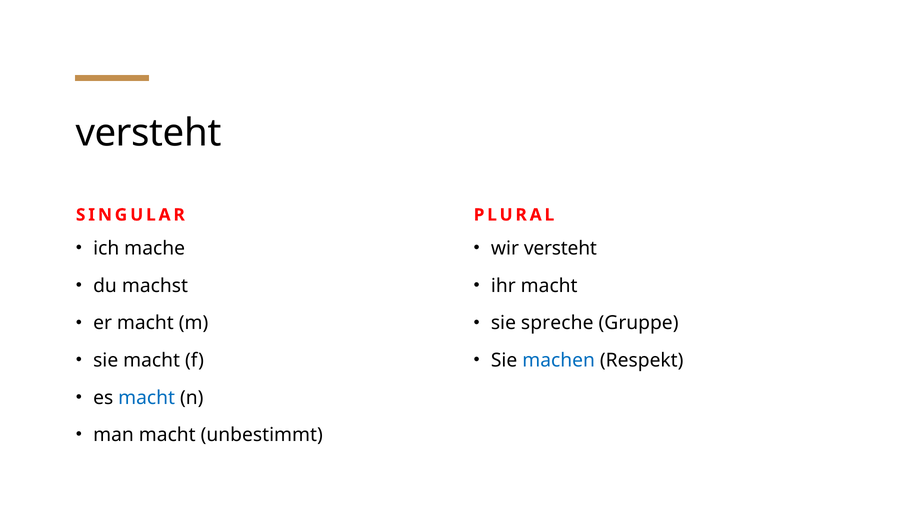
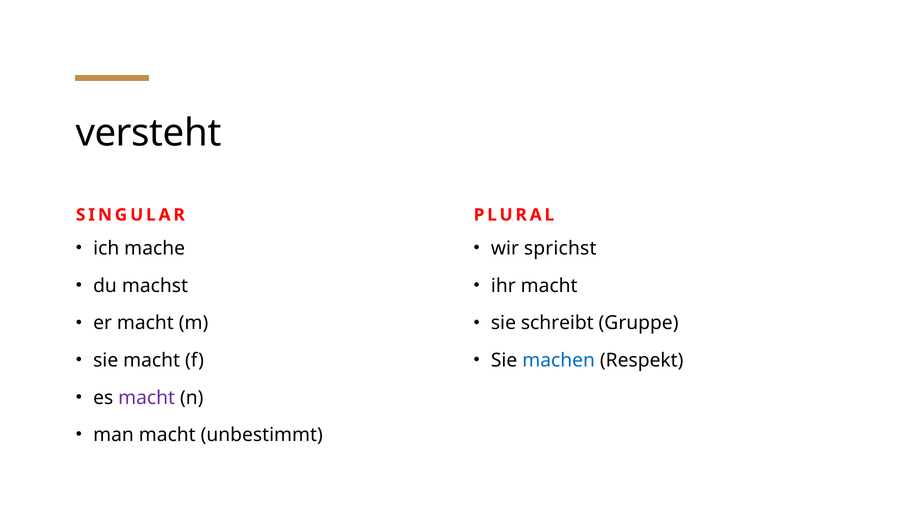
wir versteht: versteht -> sprichst (560, 248)
spreche: spreche -> schreibt (557, 323)
macht colour: blue -> purple (147, 397)
